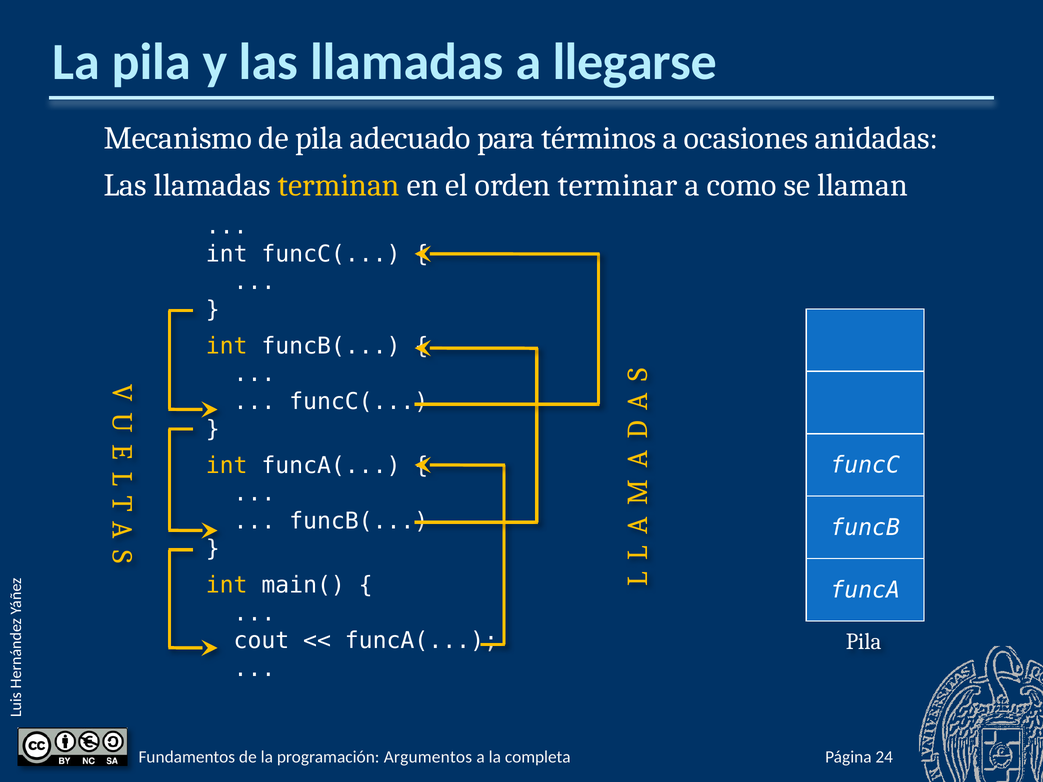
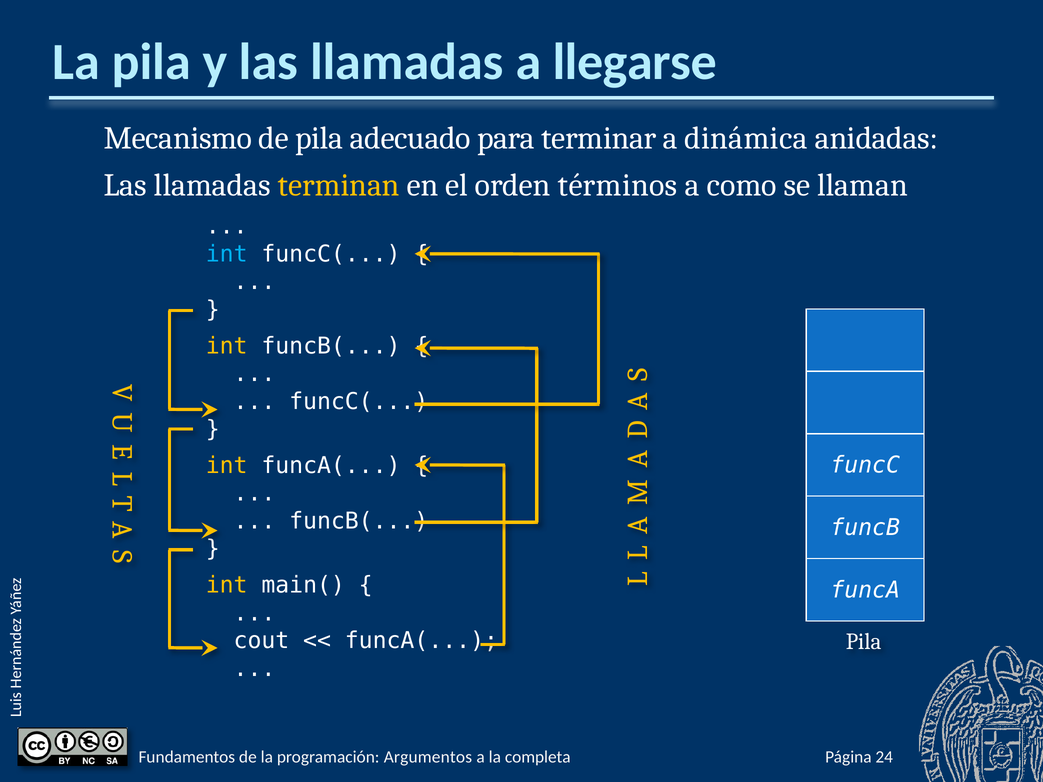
términos: términos -> terminar (599, 138)
ocasiones: ocasiones -> dinámica (746, 138)
terminar: terminar -> términos (618, 185)
int colour: white -> light blue (227, 254)
